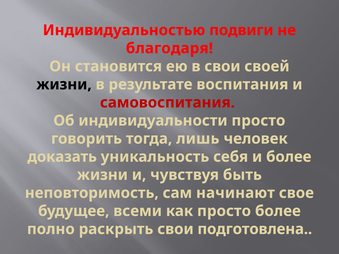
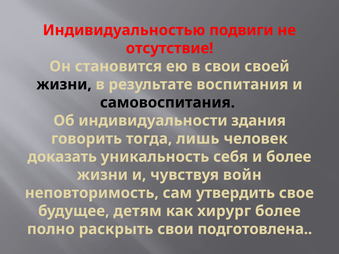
благодаря: благодаря -> отсутствие (170, 48)
самовоспитания colour: red -> black (167, 103)
индивидуальности просто: просто -> здания (259, 121)
быть: быть -> войн (242, 175)
начинают: начинают -> утвердить (236, 193)
всеми: всеми -> детям (138, 211)
как просто: просто -> хирург (224, 211)
